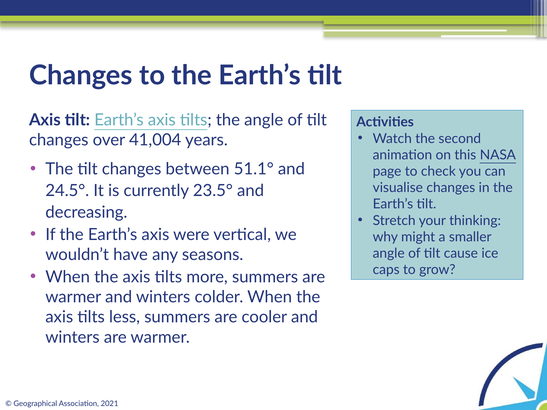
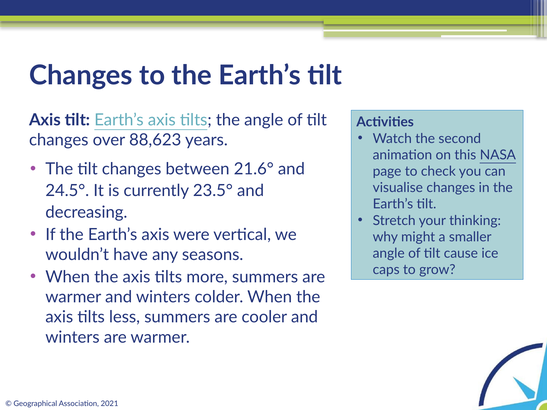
41,004: 41,004 -> 88,623 (155, 140)
51.1°: 51.1° -> 21.6° (254, 169)
